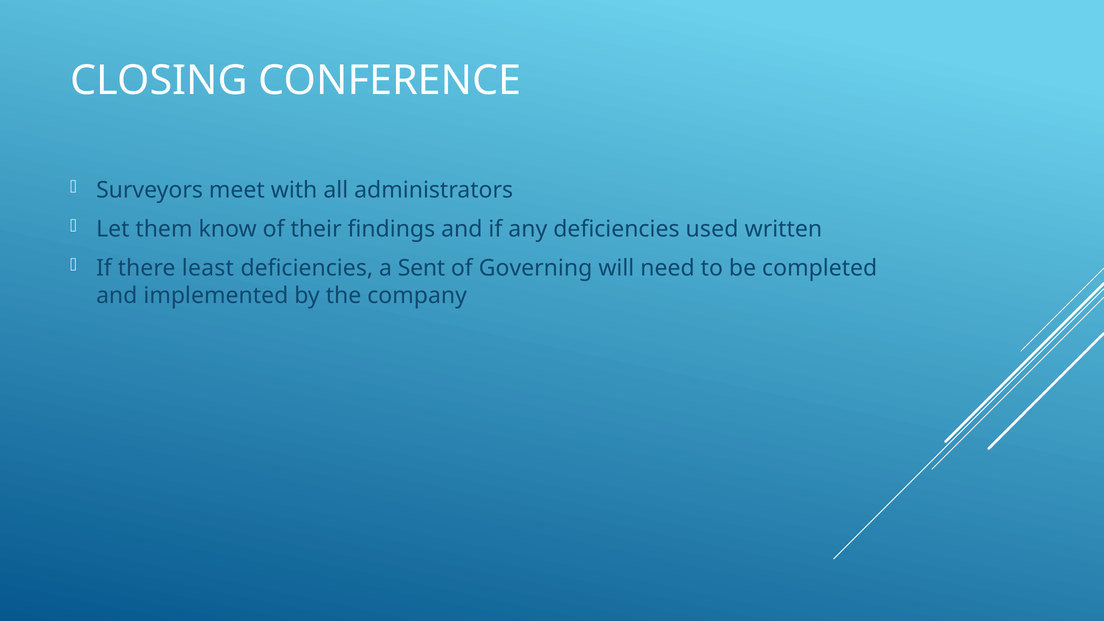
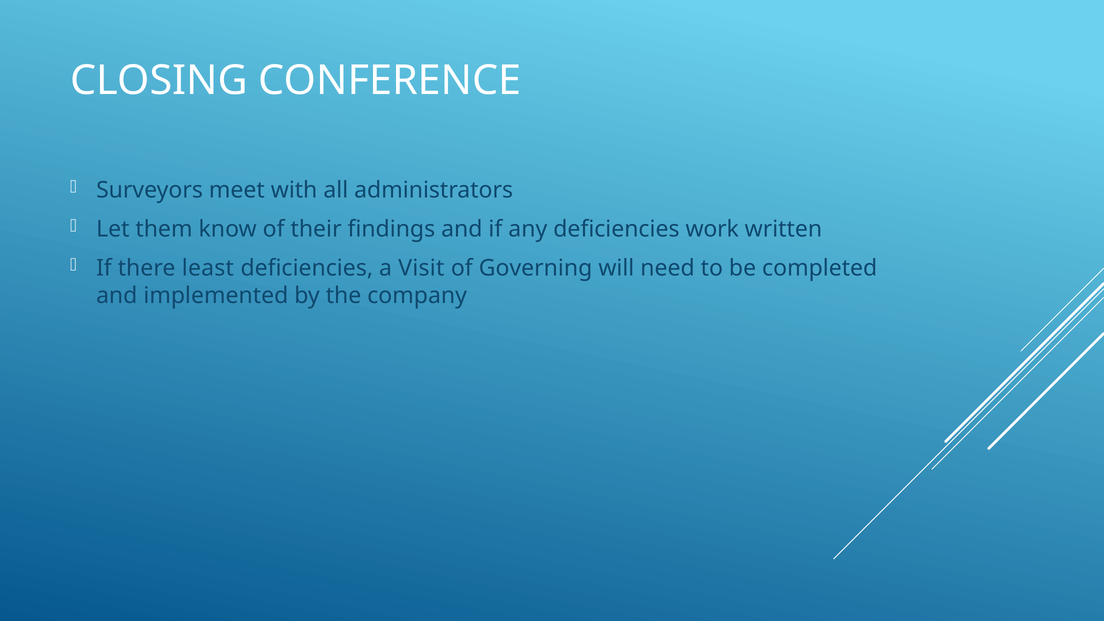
used: used -> work (712, 229)
Sent: Sent -> Visit (421, 268)
